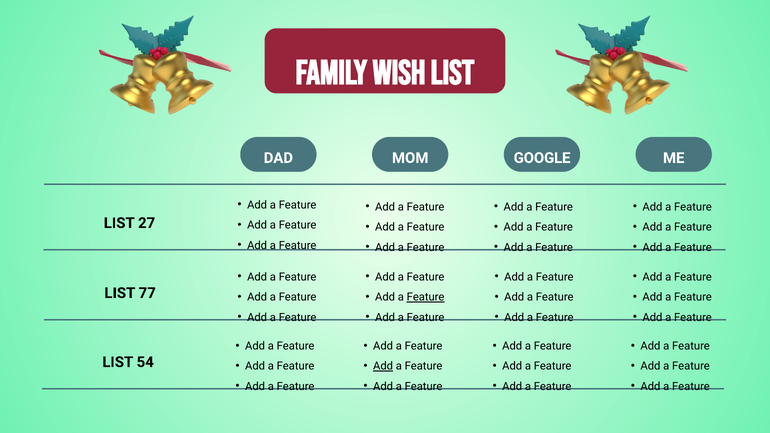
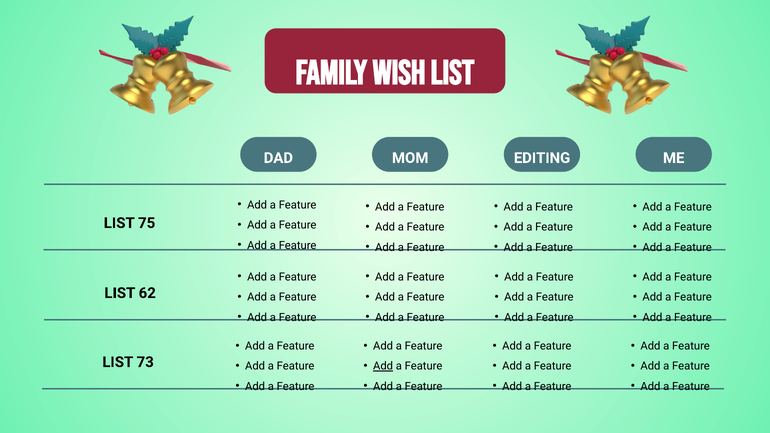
GOOGLE: GOOGLE -> EDITING (542, 158)
27: 27 -> 75 (147, 223)
77: 77 -> 62 (147, 293)
Feature underline: present -> none (426, 297)
54: 54 -> 73 (145, 362)
